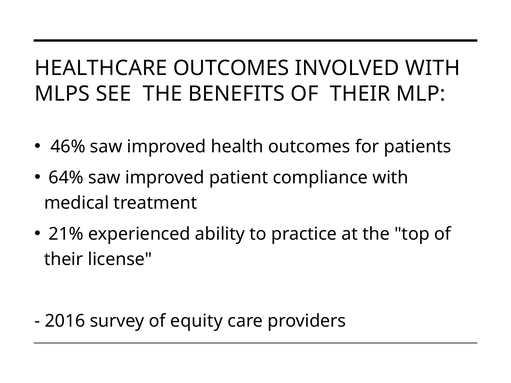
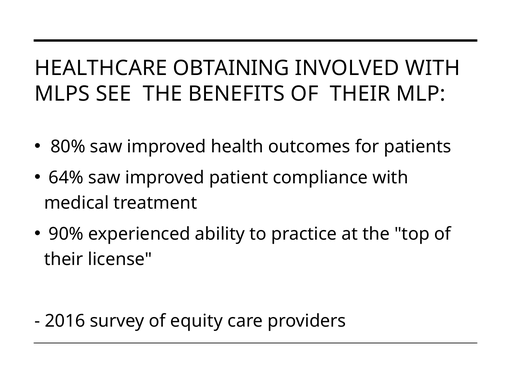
HEALTHCARE OUTCOMES: OUTCOMES -> OBTAINING (231, 68)
46%: 46% -> 80% (68, 147)
21%: 21% -> 90% (66, 234)
